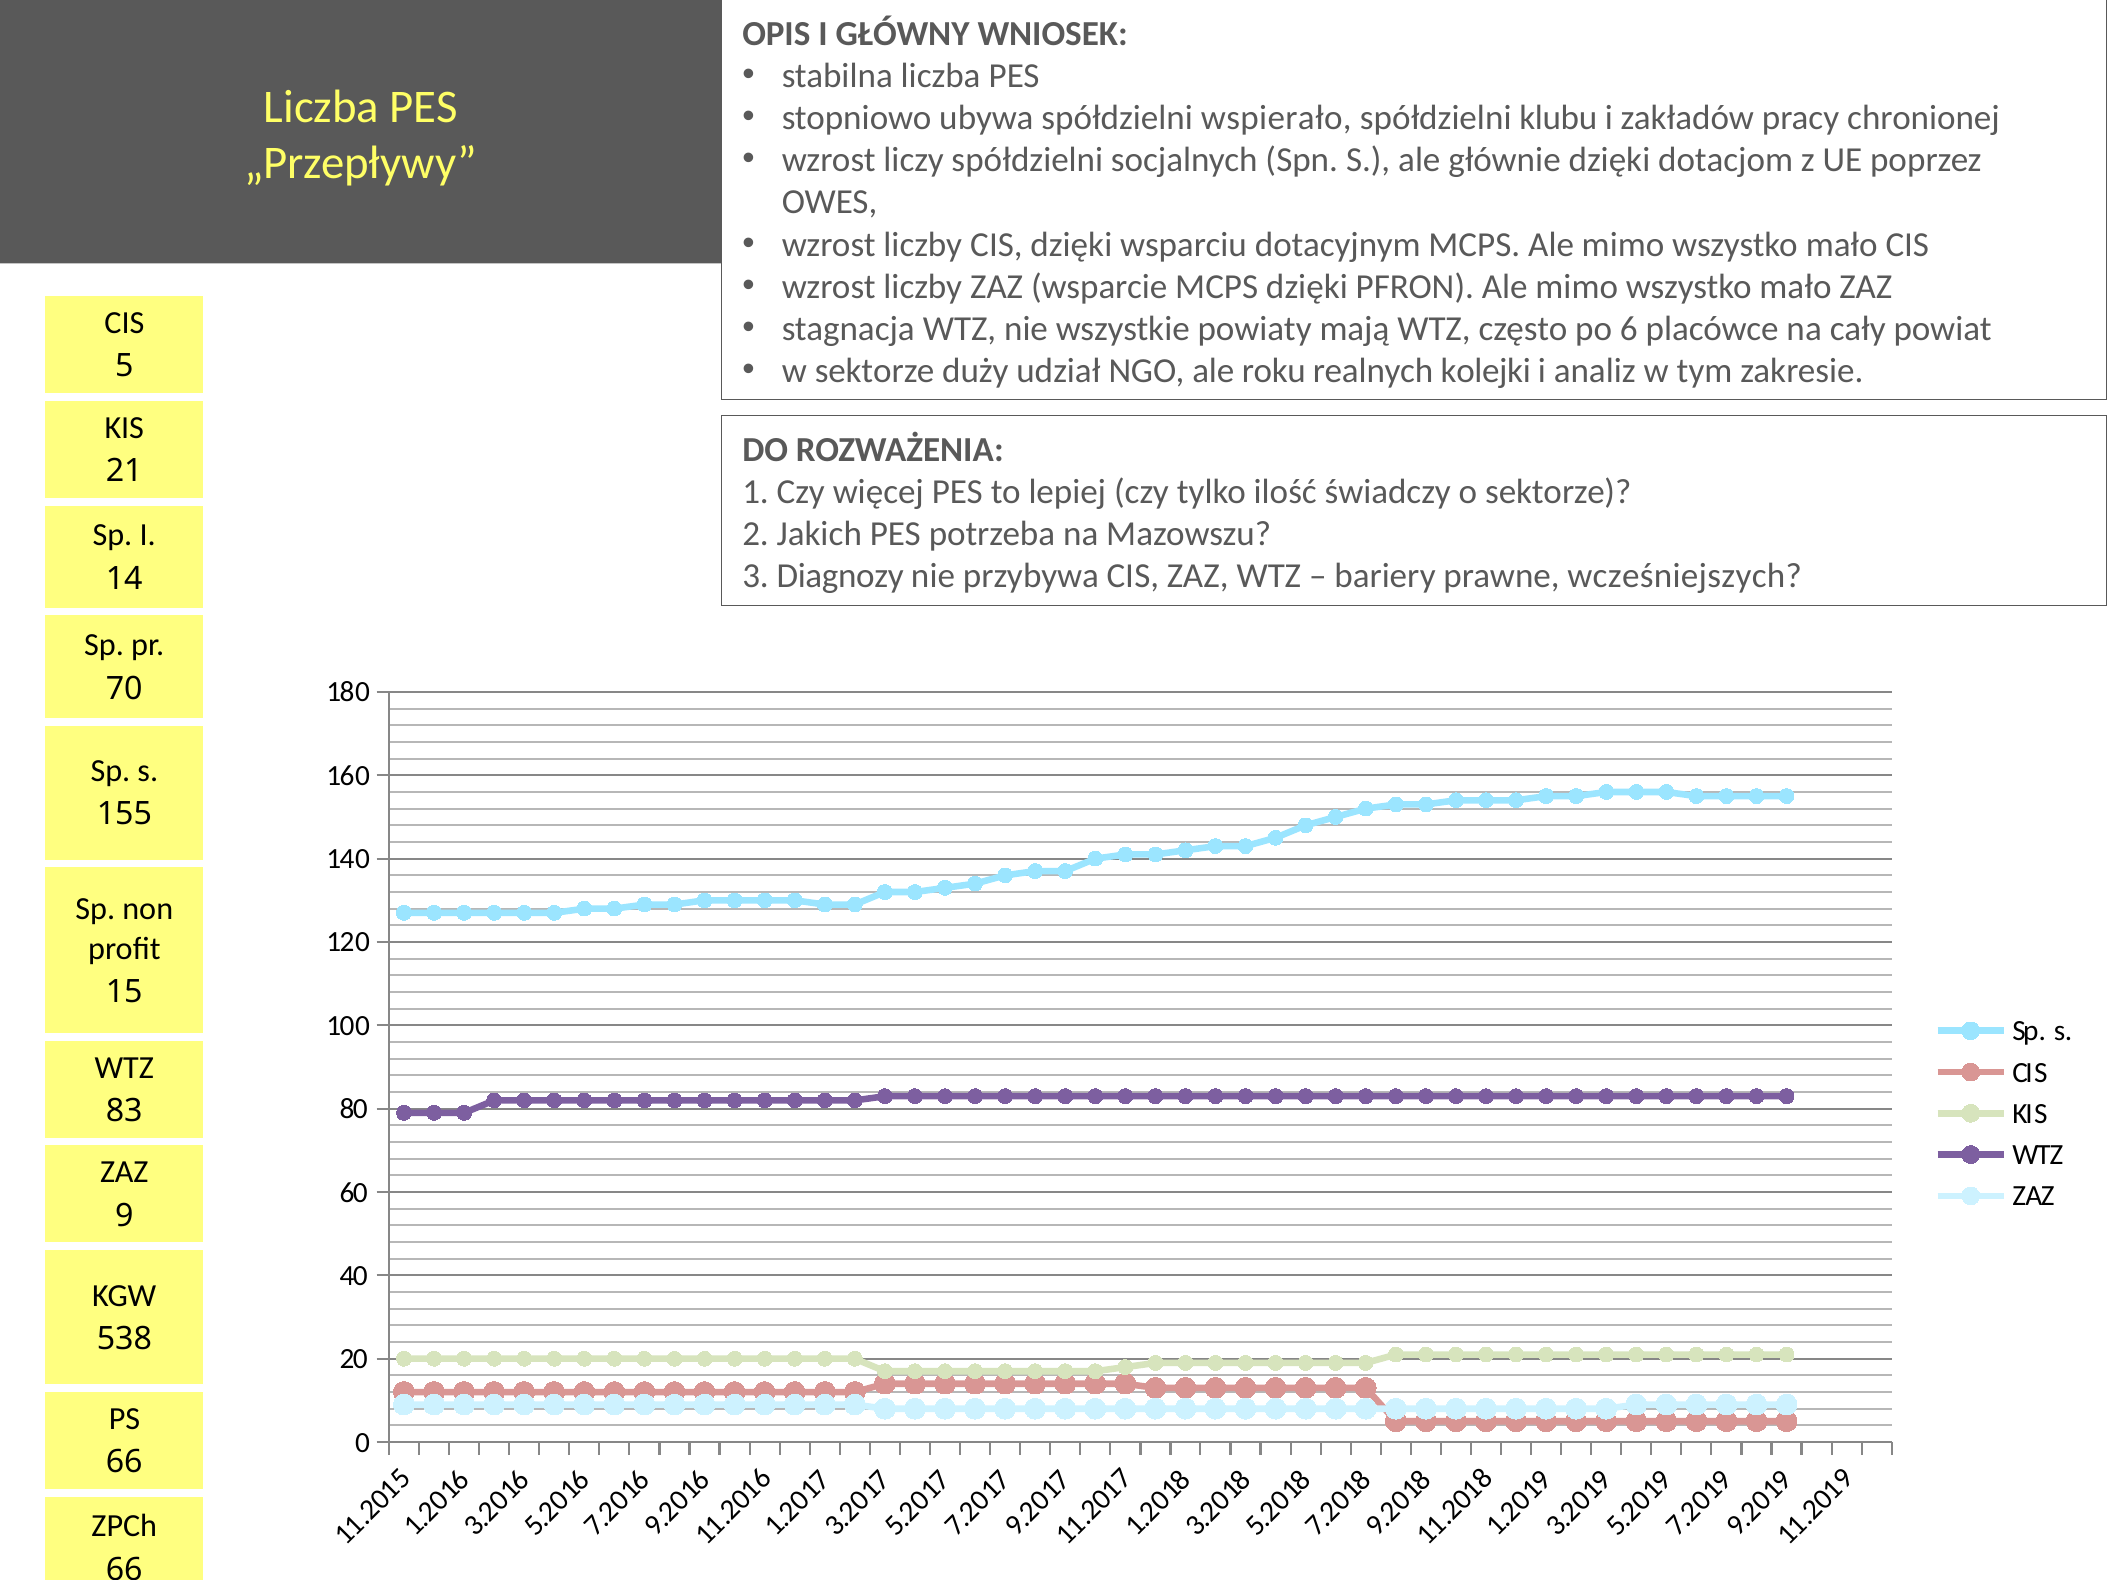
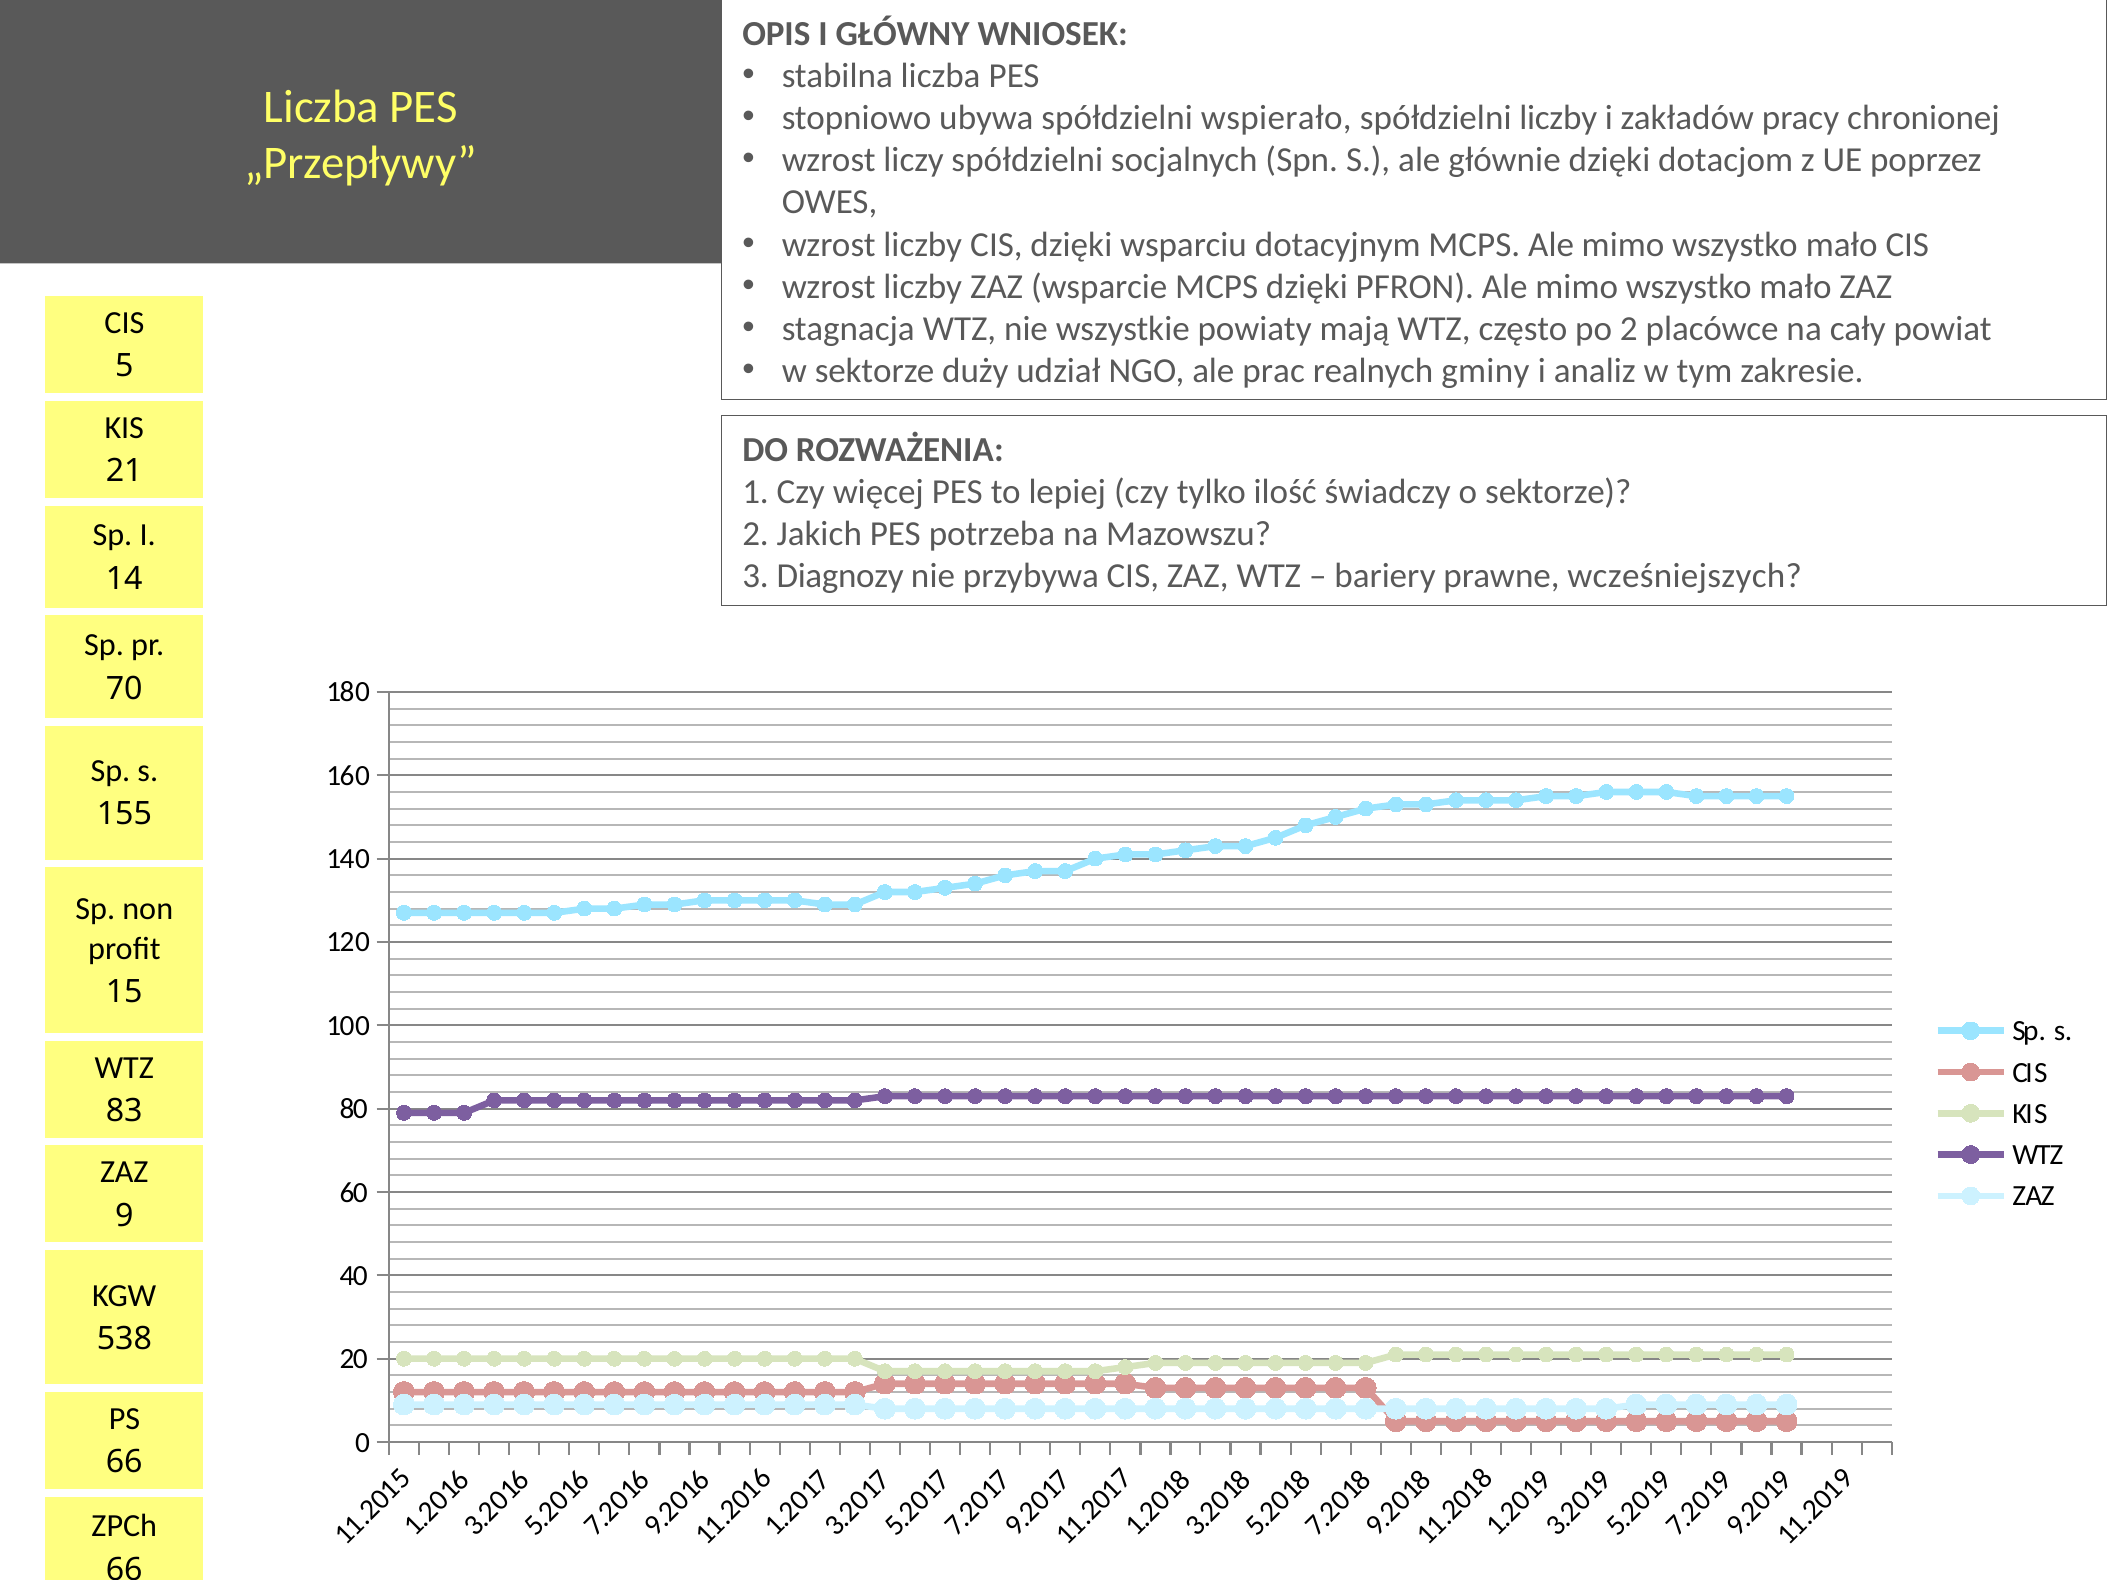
spółdzielni klubu: klubu -> liczby (1558, 118)
po 6: 6 -> 2 (1629, 329)
roku: roku -> prac (1274, 371)
kolejki: kolejki -> gminy (1485, 371)
